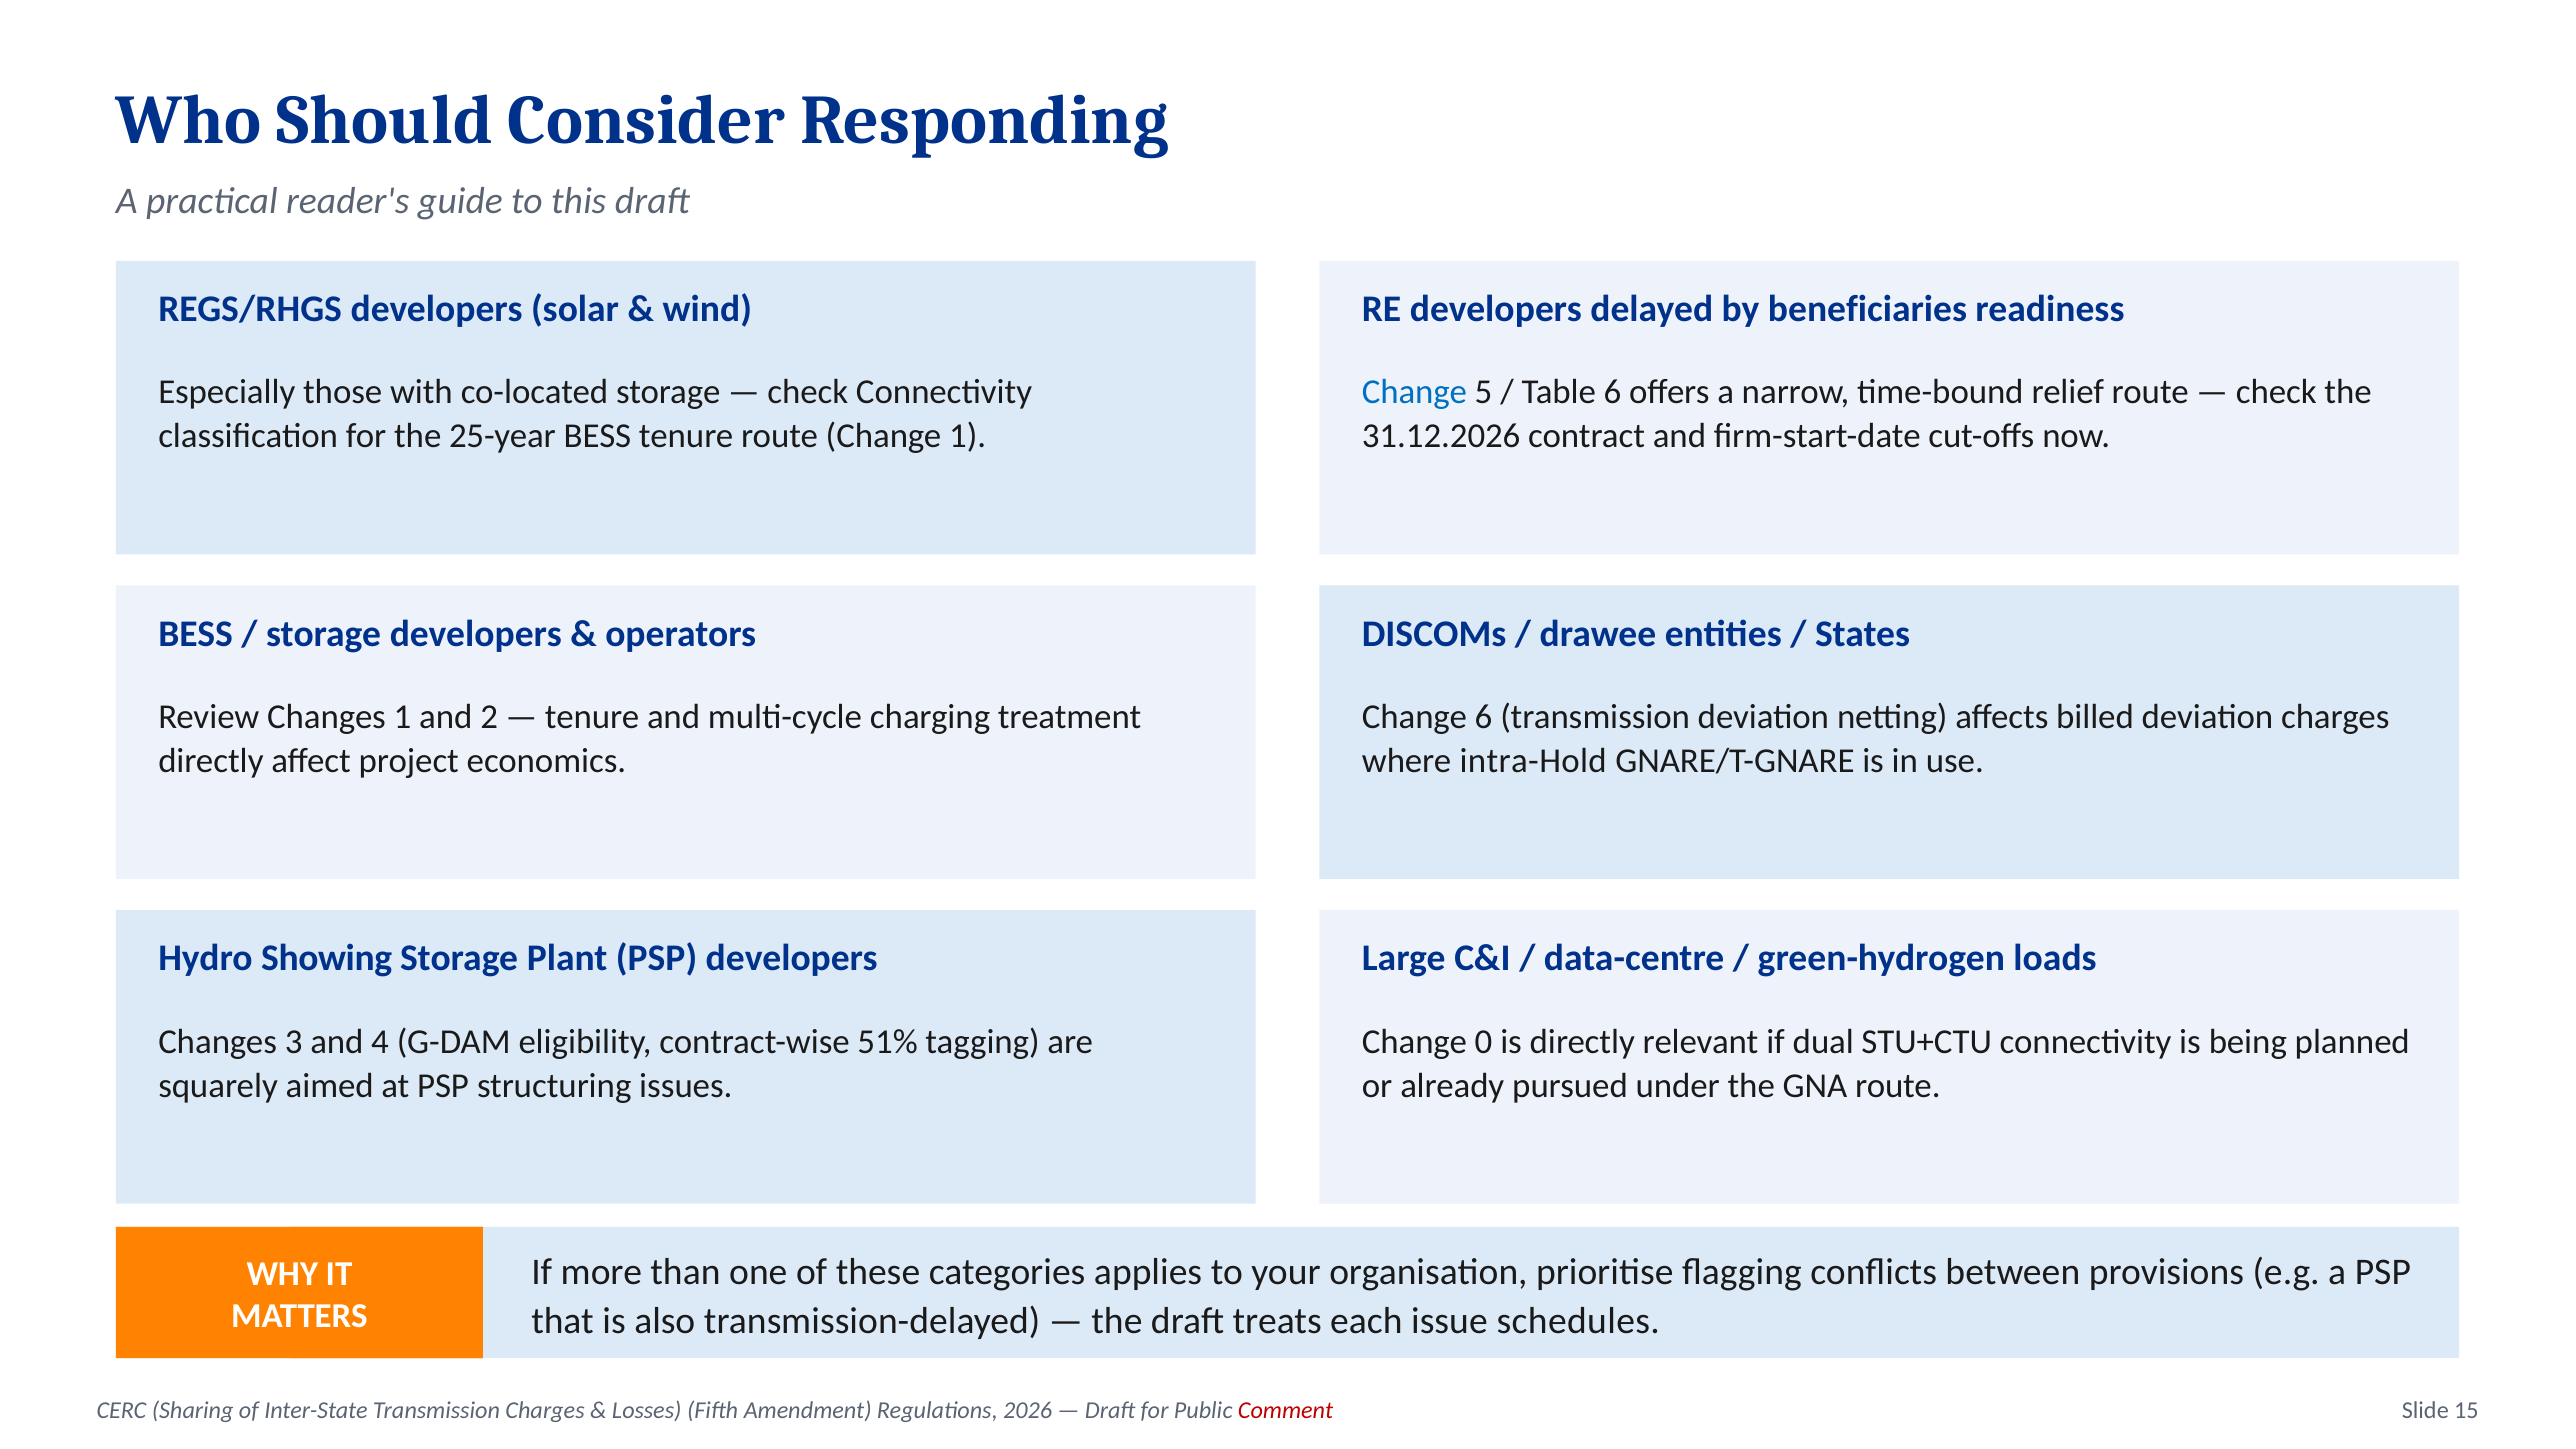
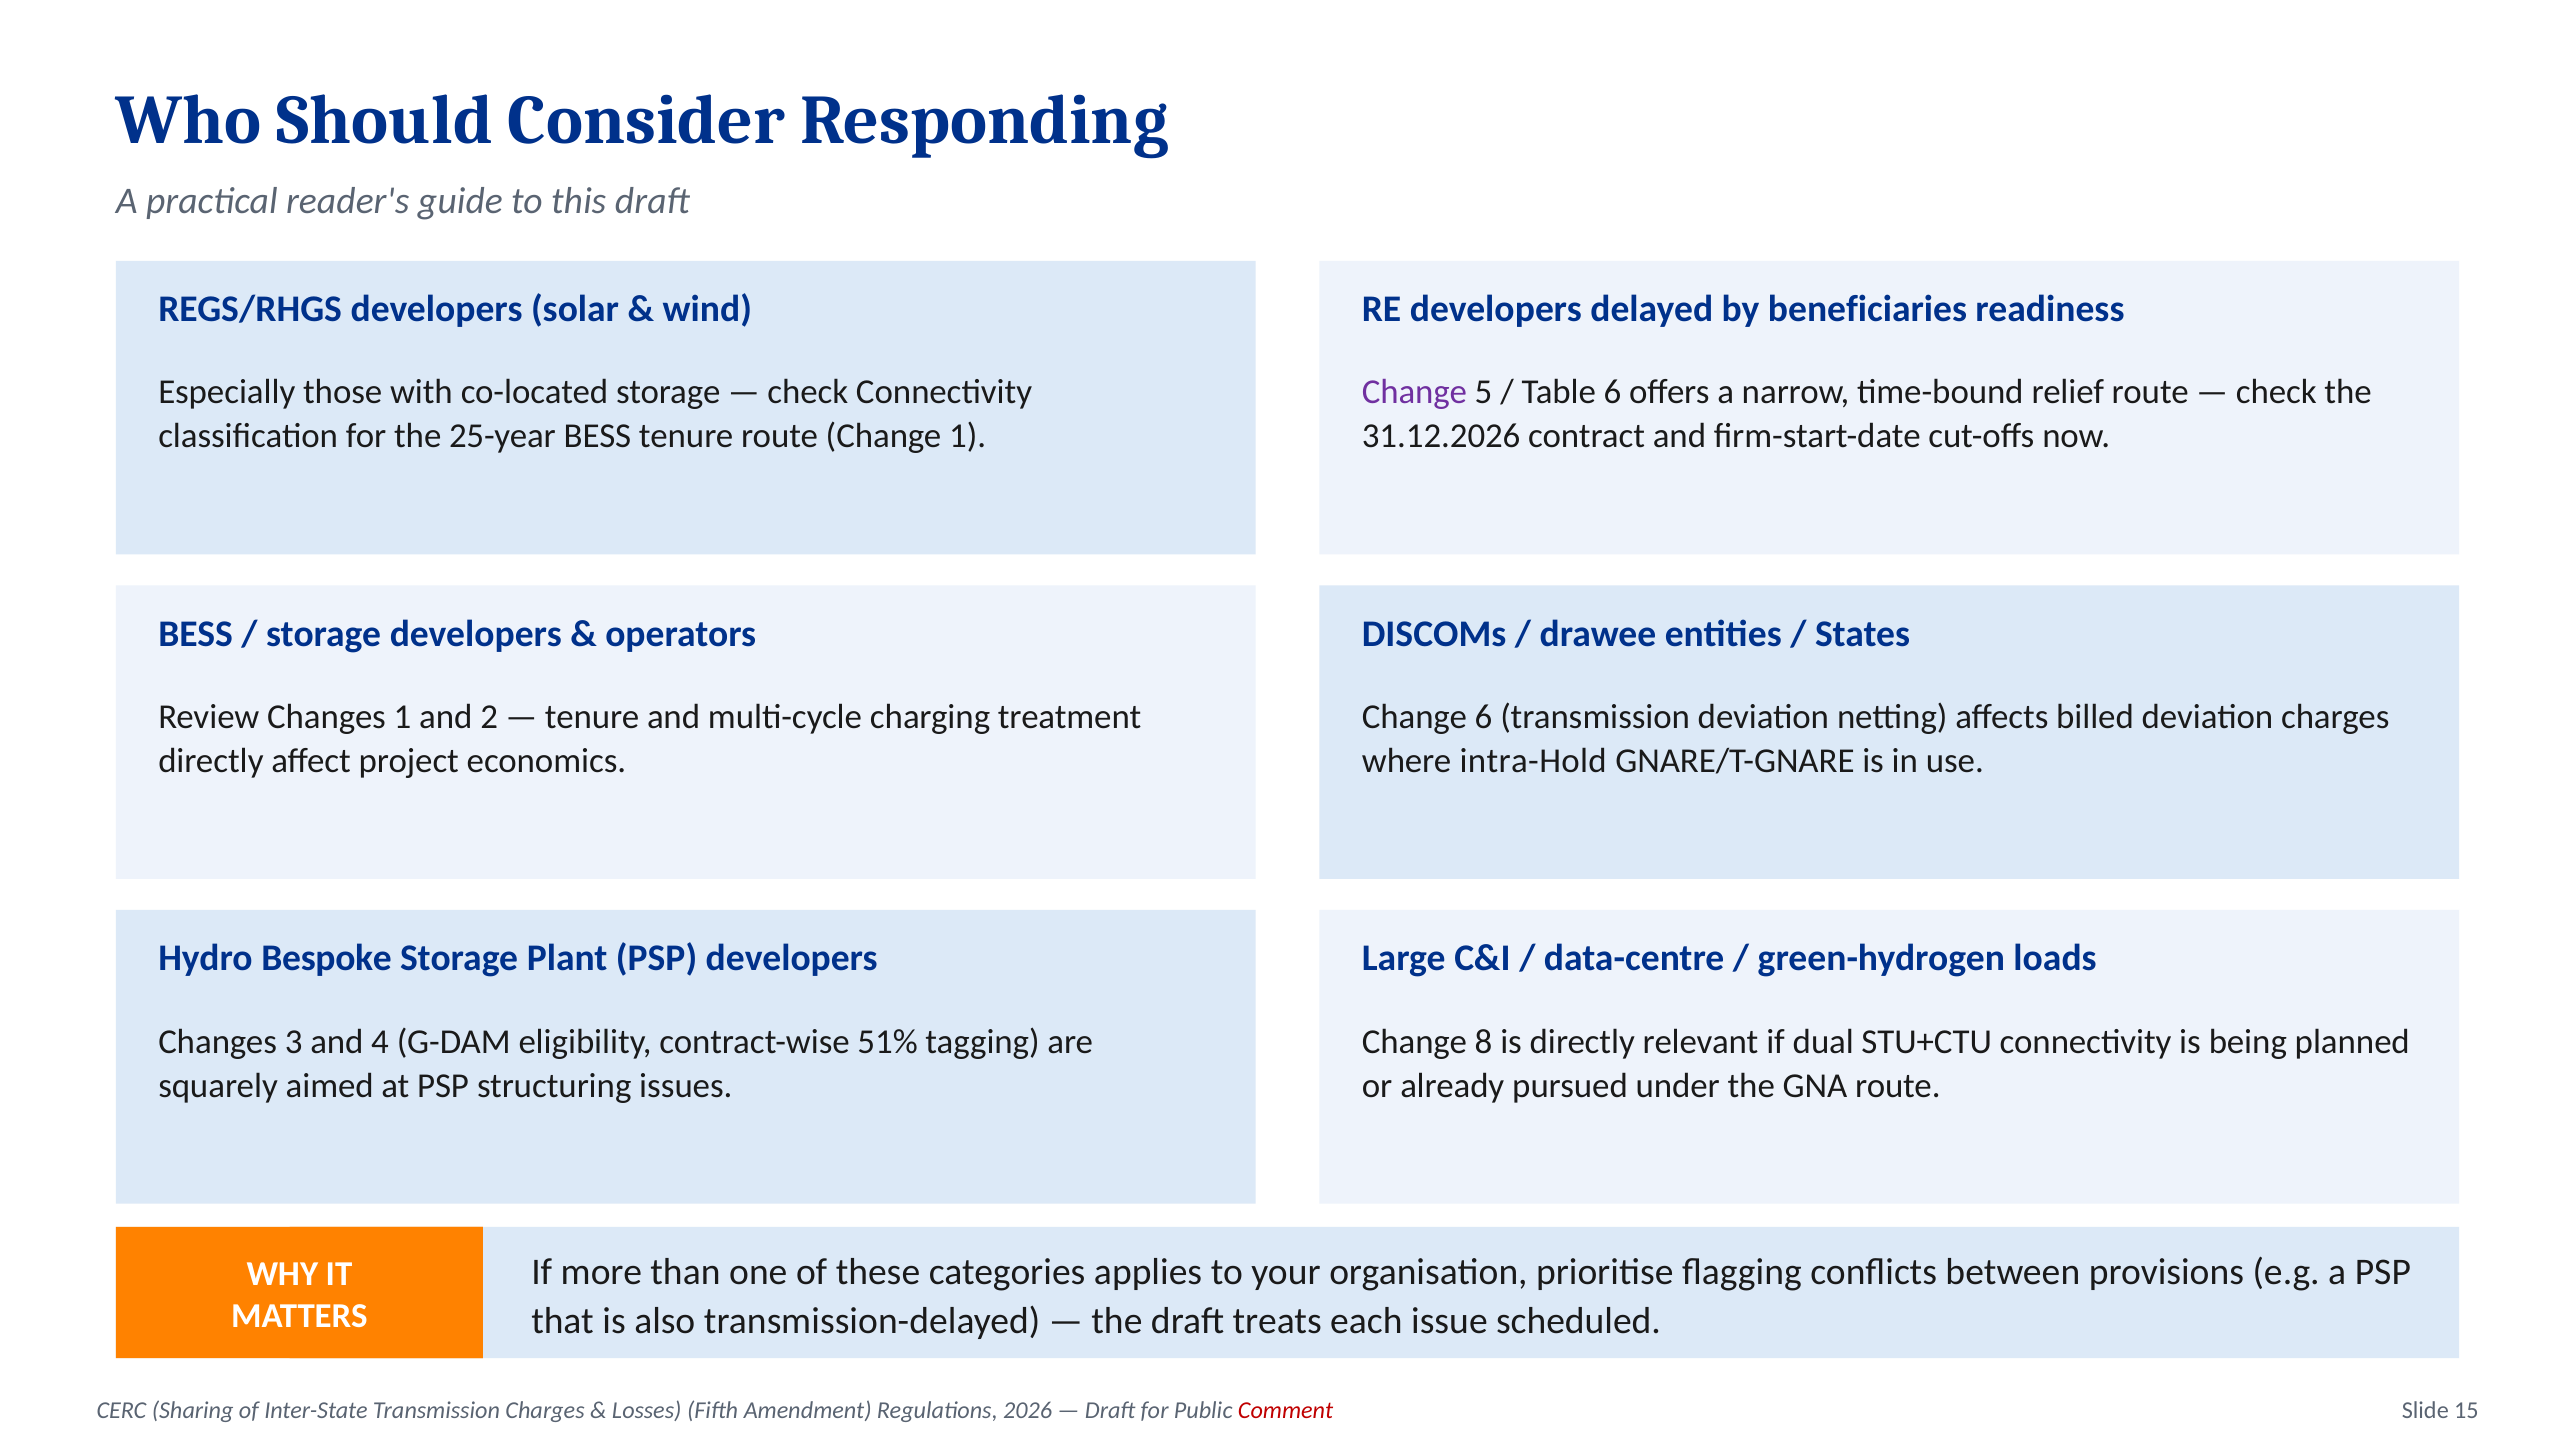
Change colour: blue -> purple (1414, 392)
Showing: Showing -> Bespoke (327, 958)
0: 0 -> 8 (1484, 1042)
schedules: schedules -> scheduled (1578, 1321)
